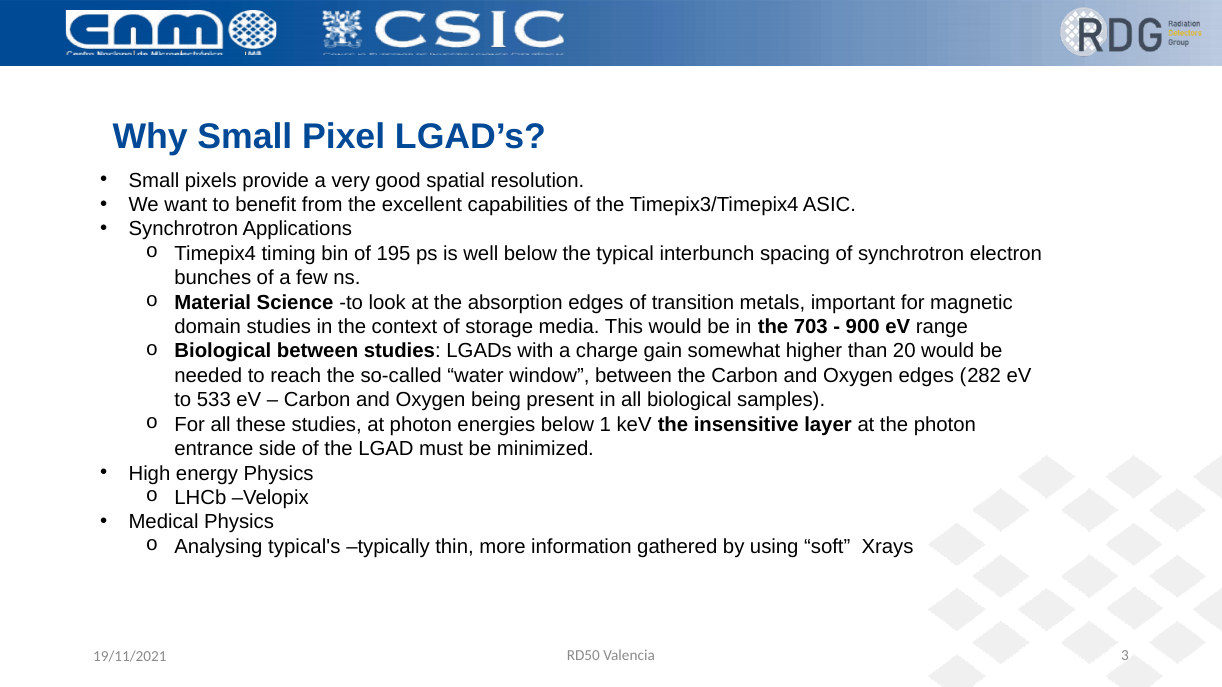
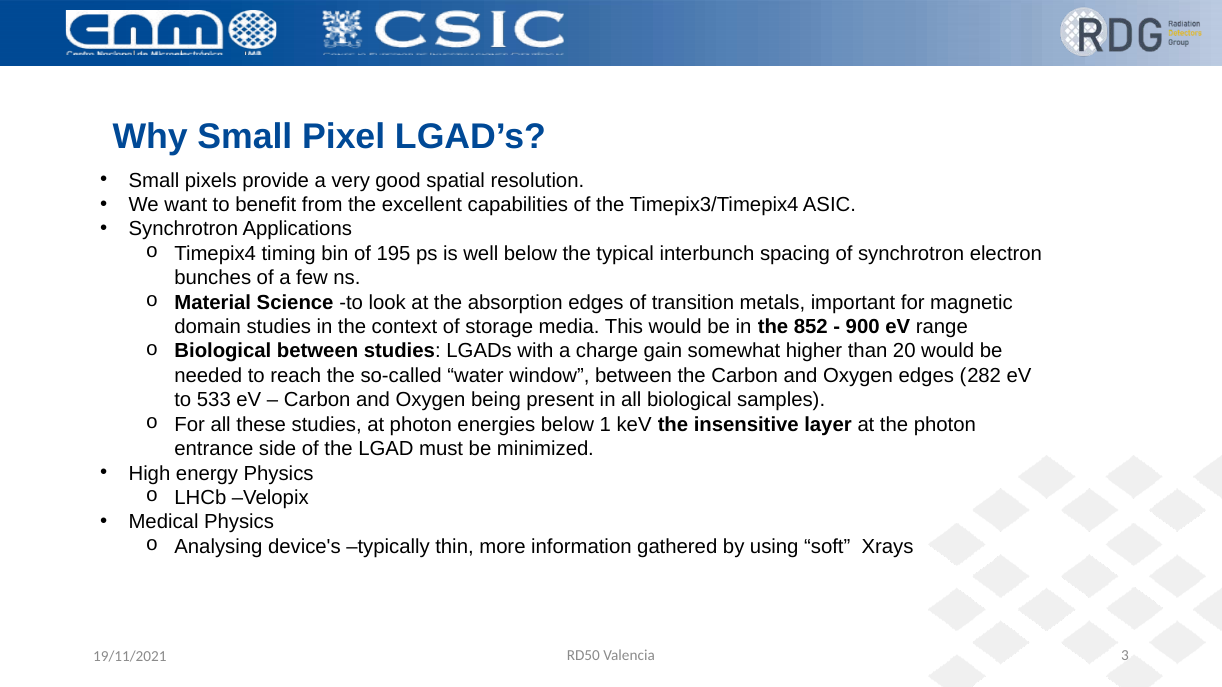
703: 703 -> 852 (811, 327)
typical's: typical's -> device's (304, 547)
